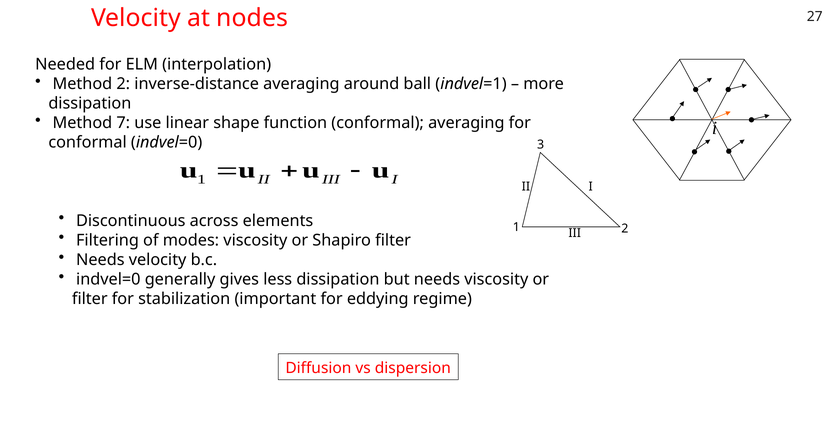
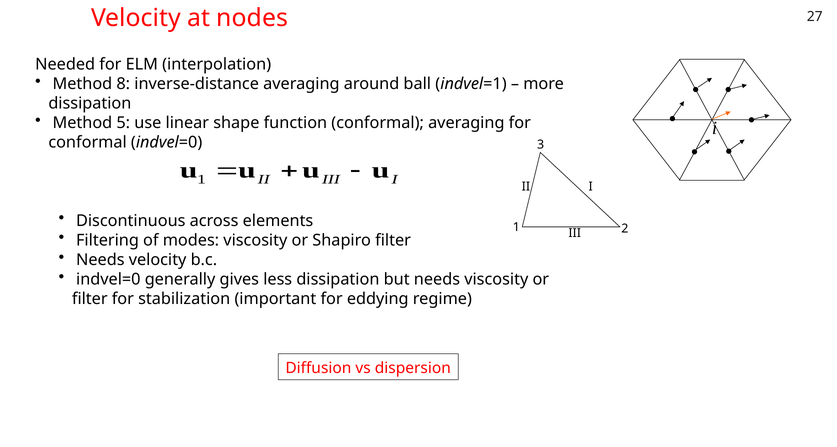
Method 2: 2 -> 8 (123, 84)
7: 7 -> 5 (123, 123)
